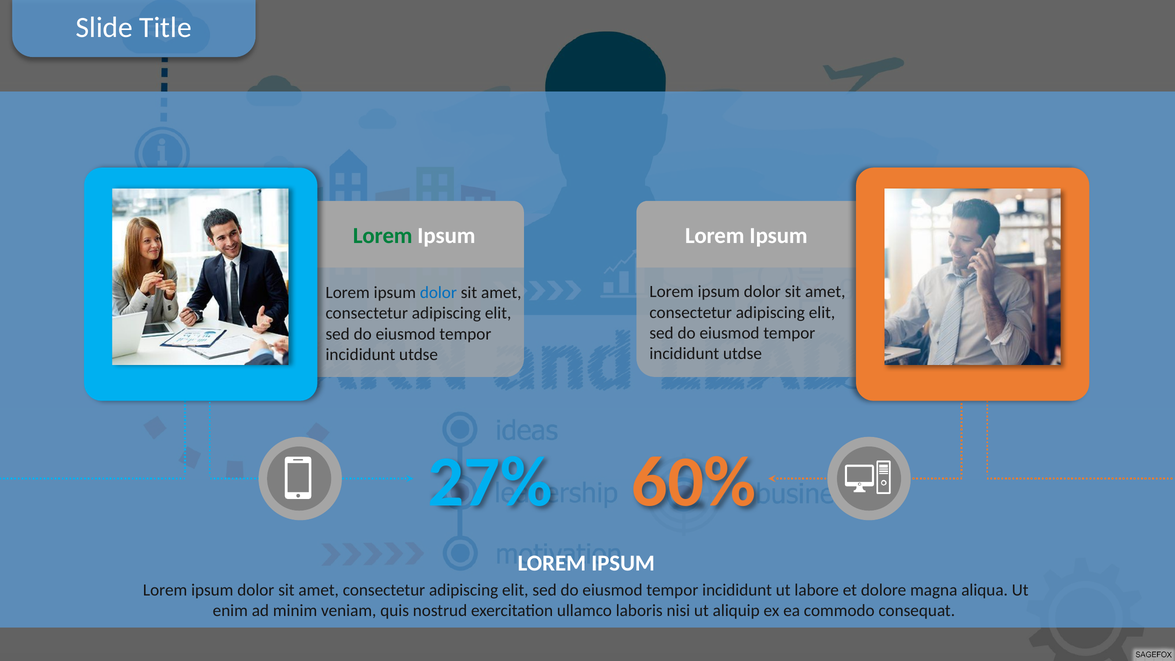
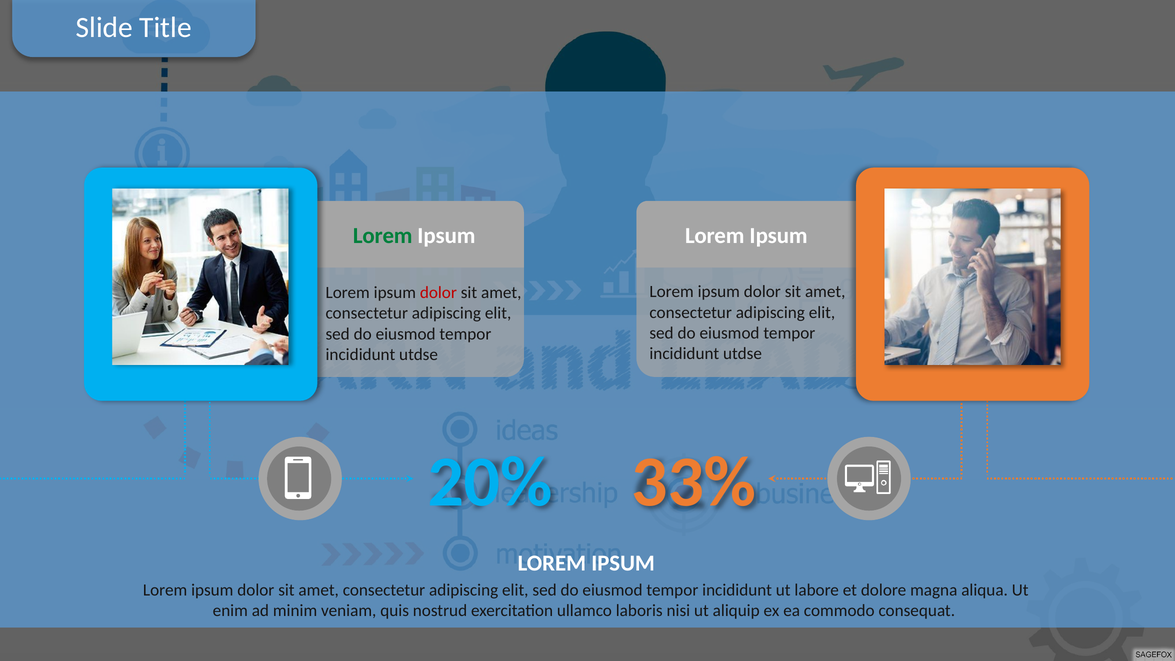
dolor colour: blue -> red (438, 293)
27%: 27% -> 20% (490, 482)
60%: 60% -> 33% (694, 482)
